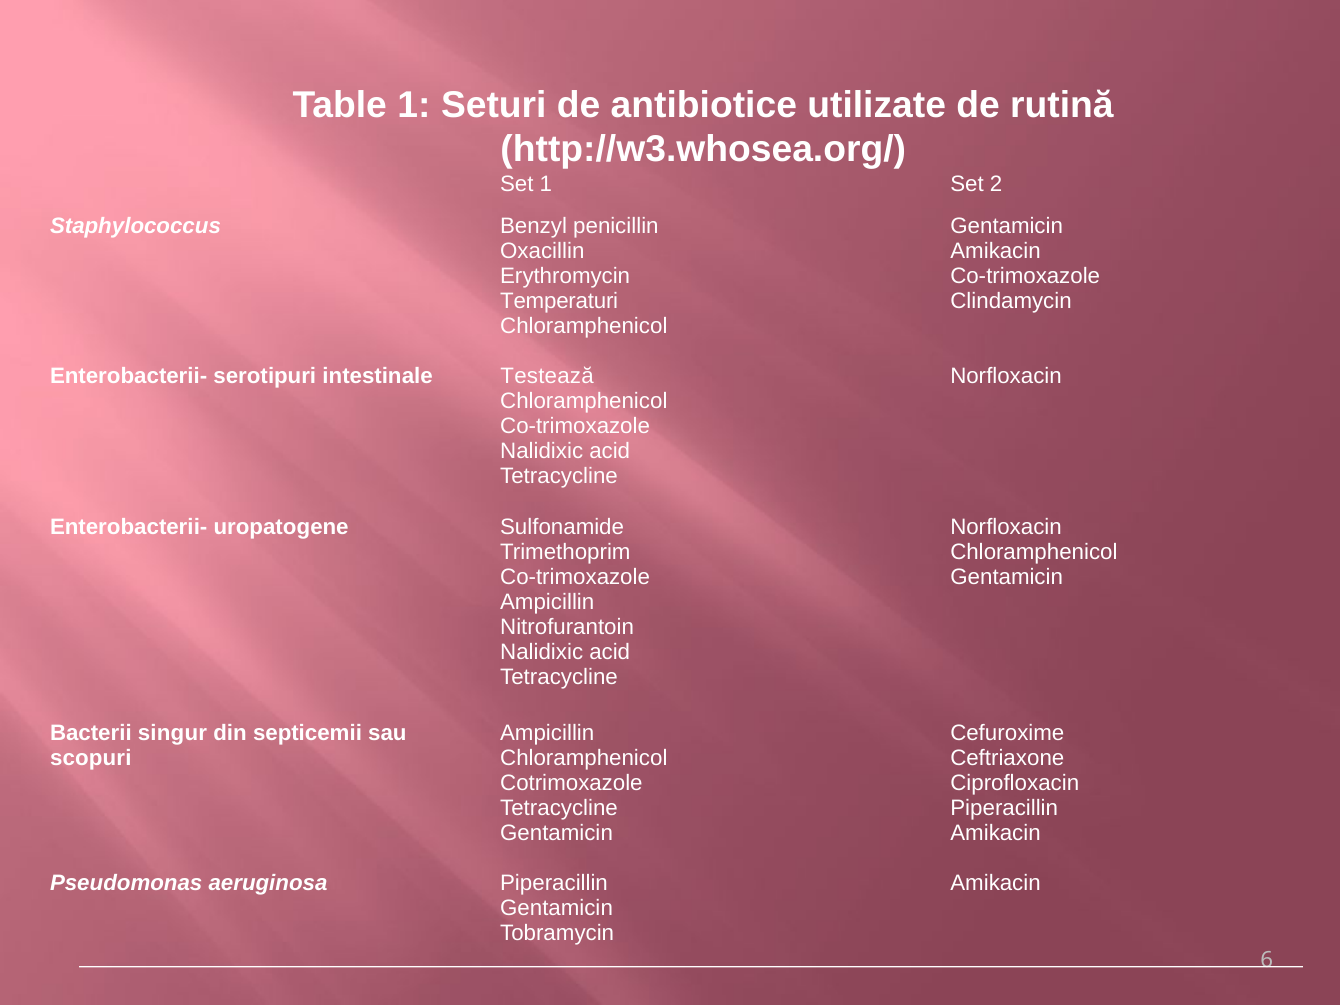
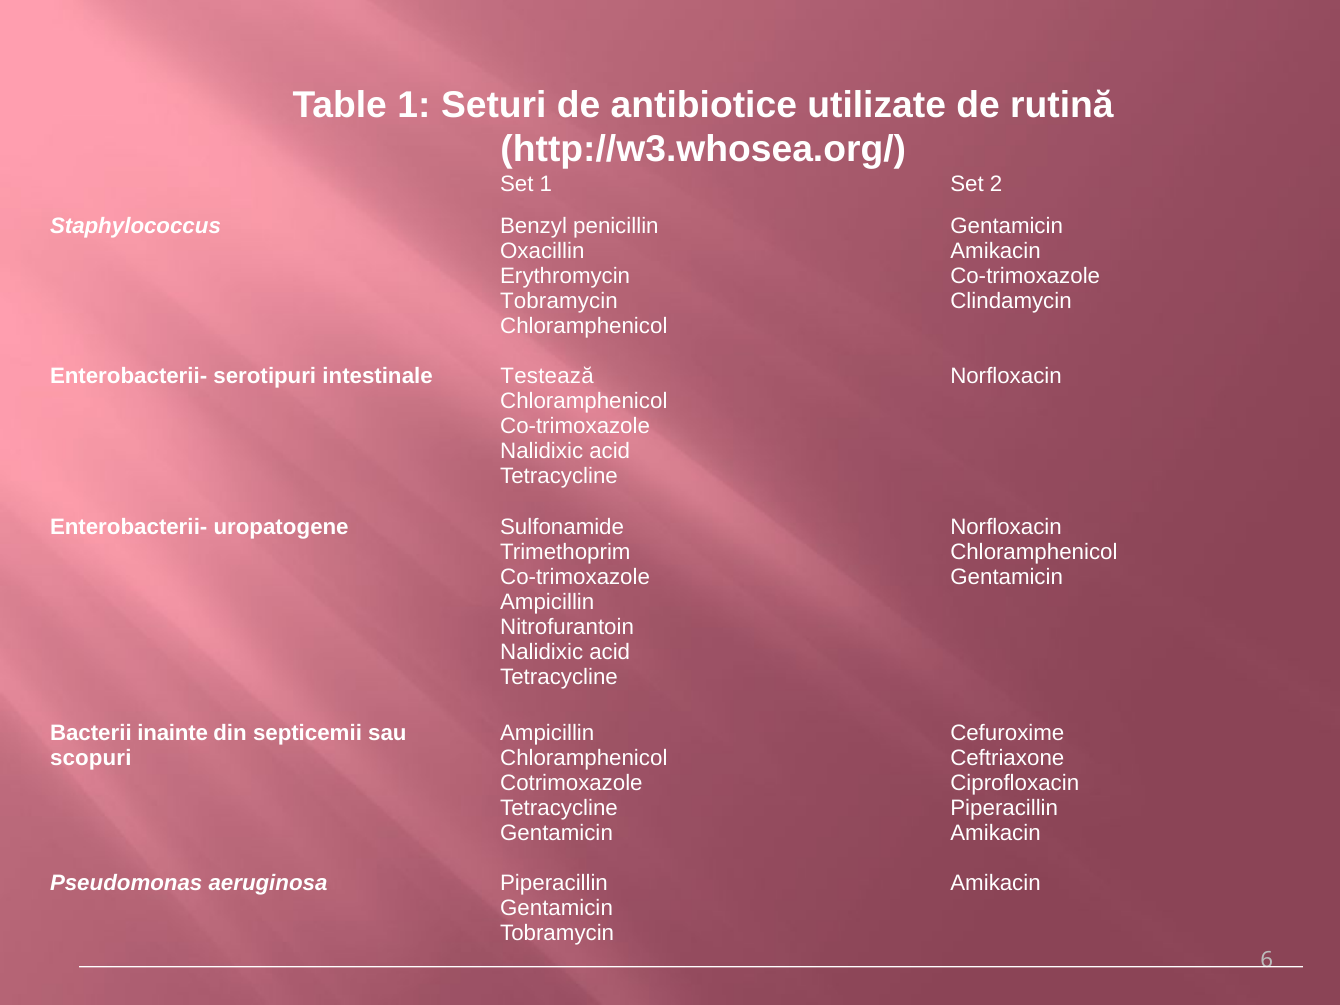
Temperaturi: Temperaturi -> Tobramycin (559, 301)
singur: singur -> inainte (173, 733)
